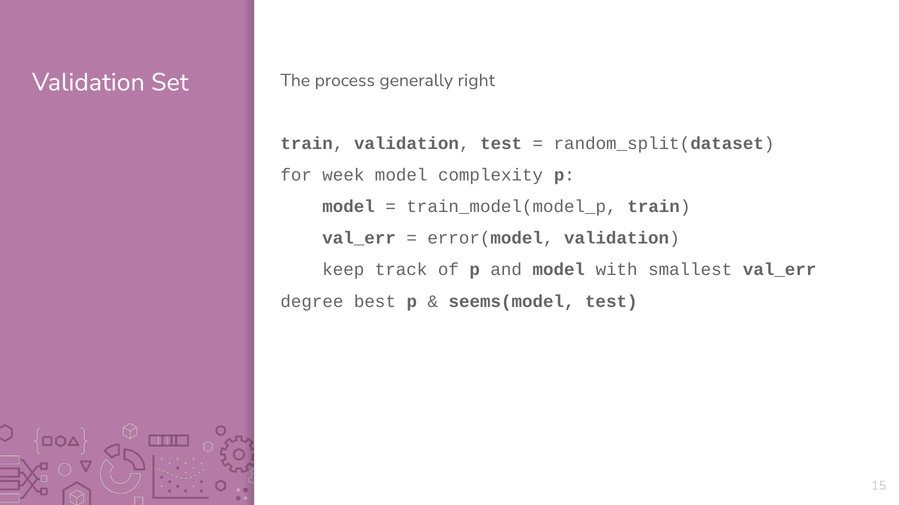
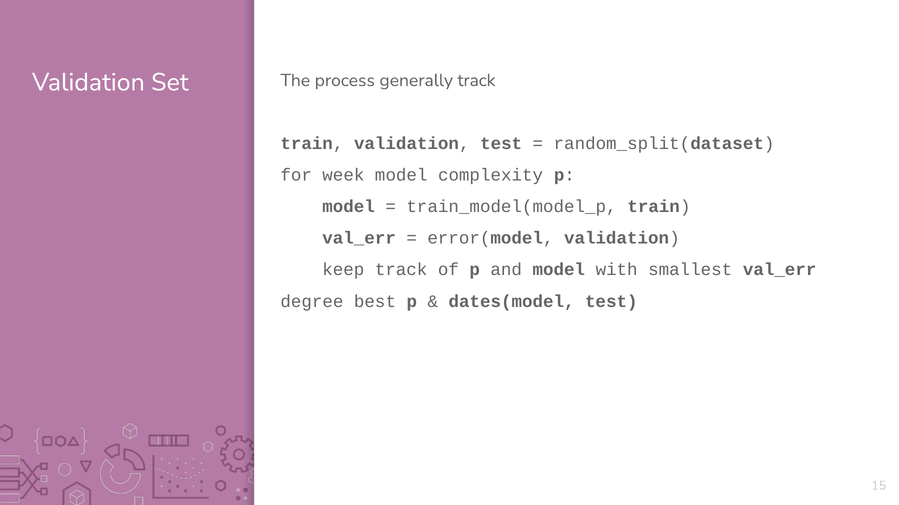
generally right: right -> track (476, 80)
seems(model: seems(model -> dates(model (512, 302)
